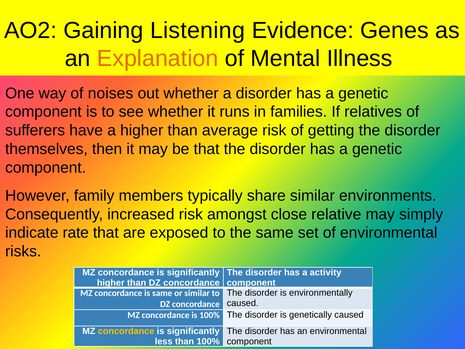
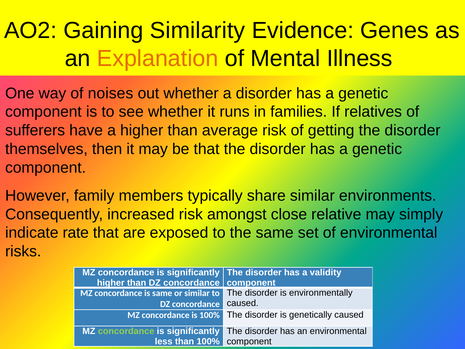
Listening: Listening -> Similarity (198, 31)
activity: activity -> validity (326, 272)
concordance colour: yellow -> light green (126, 331)
